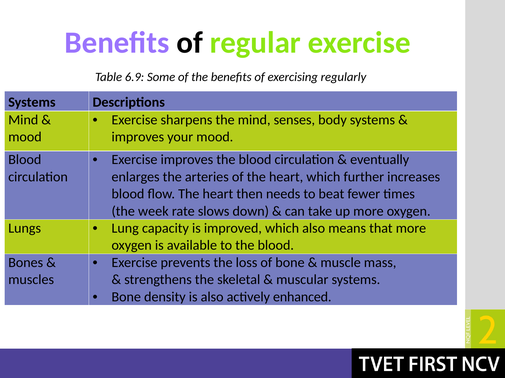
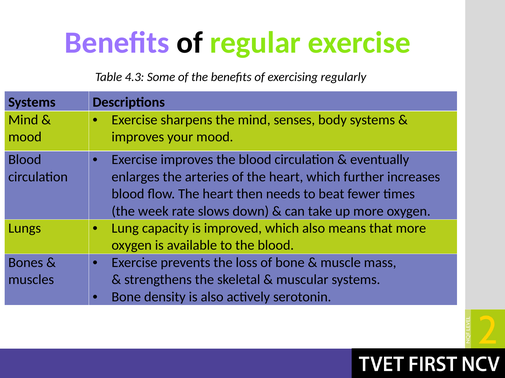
6.9: 6.9 -> 4.3 (135, 77)
enhanced: enhanced -> serotonin (302, 297)
